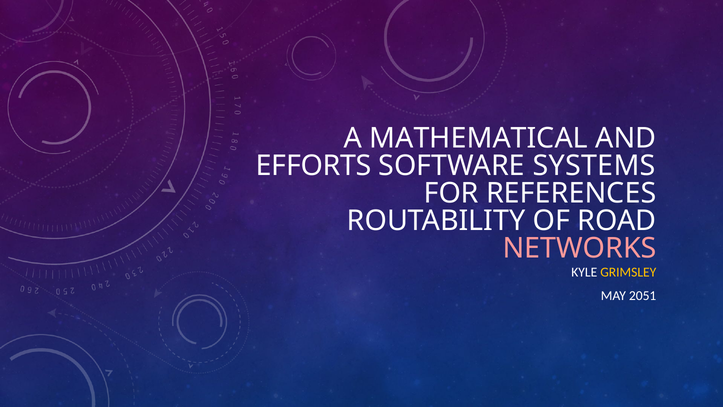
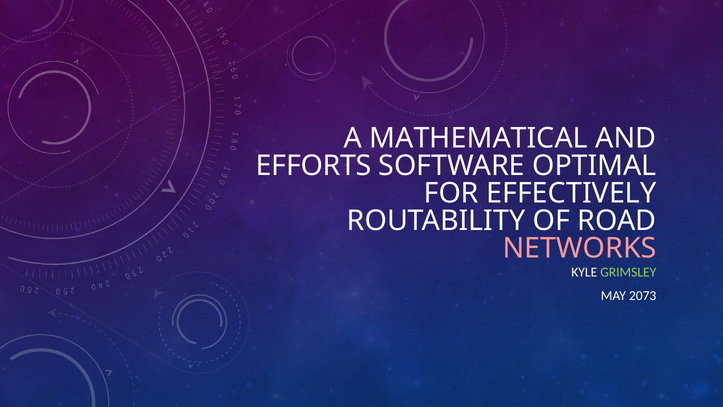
SYSTEMS: SYSTEMS -> OPTIMAL (594, 165)
REFERENCES: REFERENCES -> EFFECTIVELY (571, 193)
GRIMSLEY colour: yellow -> light green (628, 272)
2051: 2051 -> 2073 (643, 296)
